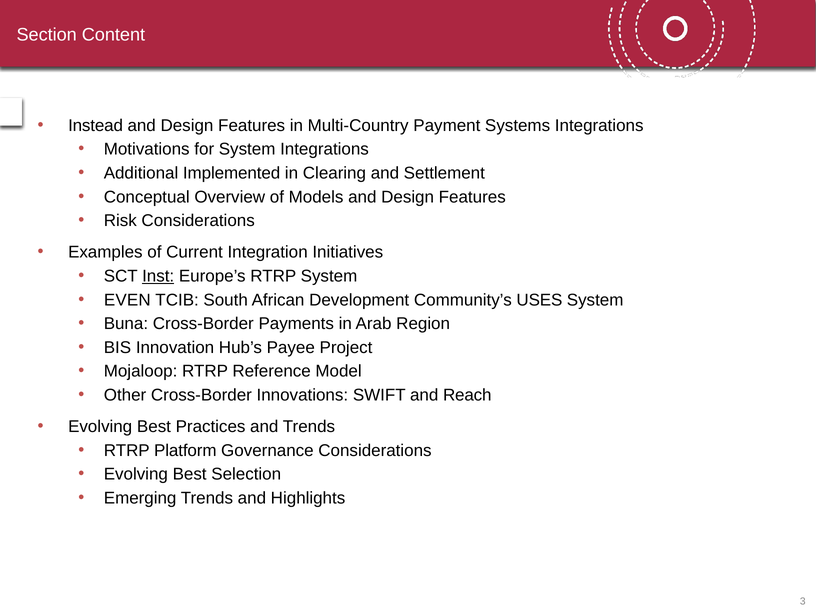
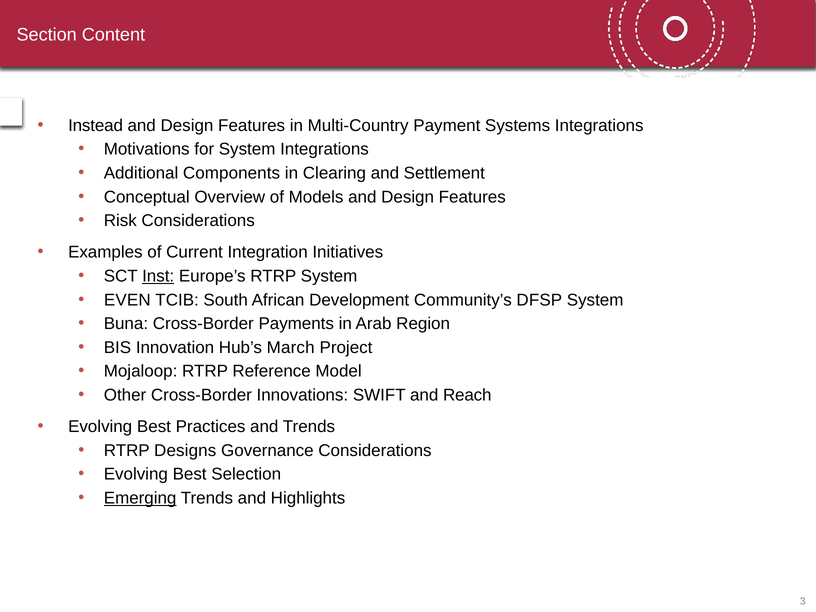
Implemented: Implemented -> Components (232, 173)
USES: USES -> DFSP (539, 300)
Payee: Payee -> March (291, 348)
Platform: Platform -> Designs (185, 450)
Emerging underline: none -> present (140, 498)
